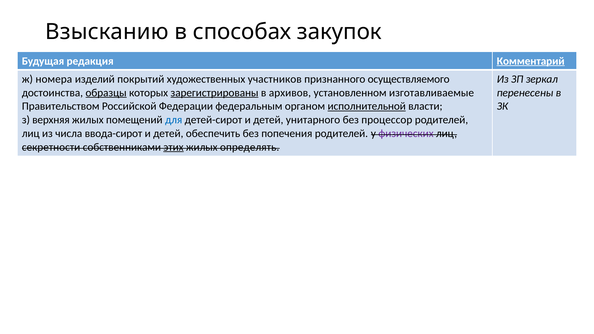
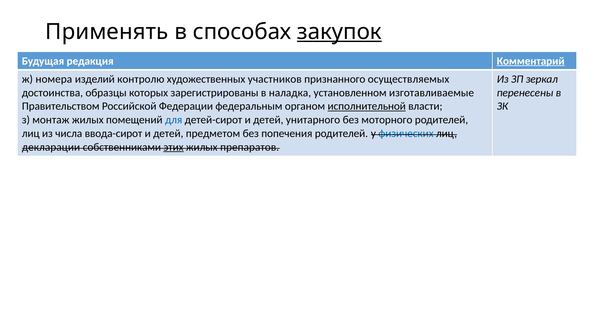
Взысканию: Взысканию -> Применять (107, 32)
закупок underline: none -> present (339, 32)
покрытий: покрытий -> контролю (141, 79)
осуществляемого: осуществляемого -> осуществляемых (409, 79)
образцы underline: present -> none (106, 93)
зарегистрированы underline: present -> none (215, 93)
архивов: архивов -> наладка (290, 93)
верхняя: верхняя -> монтаж (51, 120)
процессор: процессор -> моторного (387, 120)
обеспечить: обеспечить -> предметом (213, 133)
физических colour: purple -> blue (406, 133)
секретности: секретности -> декларации (51, 147)
определять: определять -> препаратов (250, 147)
